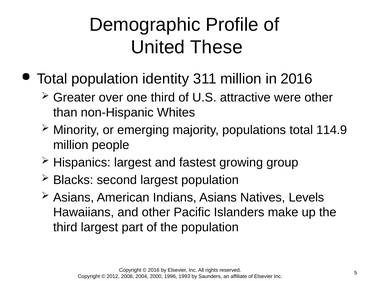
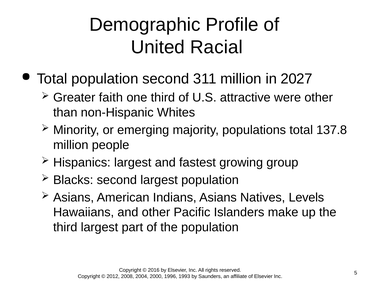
These: These -> Racial (216, 47)
population identity: identity -> second (166, 79)
in 2016: 2016 -> 2027 (297, 79)
over: over -> faith (111, 97)
114.9: 114.9 -> 137.8 (332, 130)
